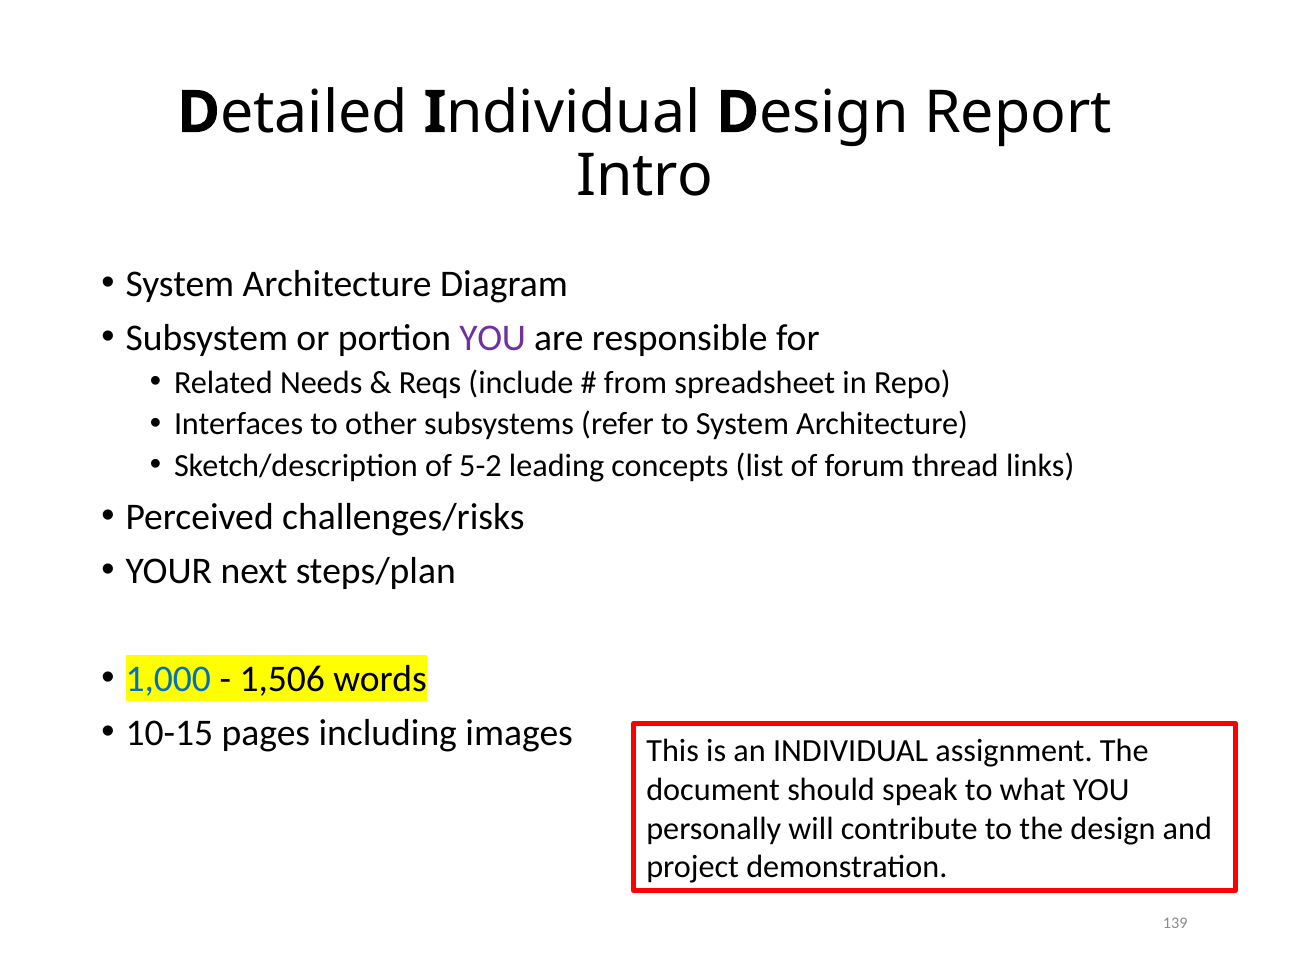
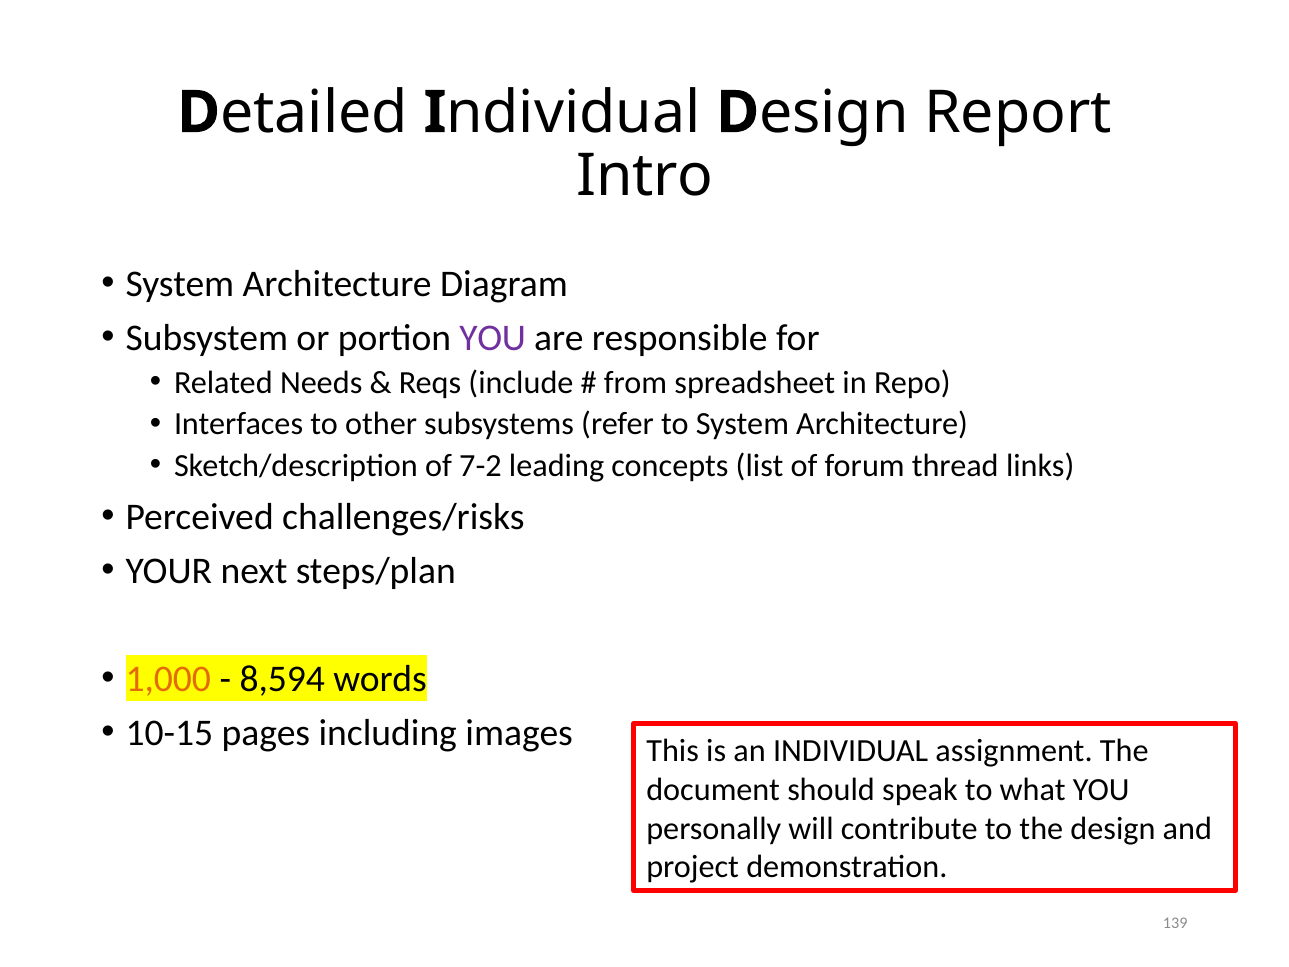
5-2: 5-2 -> 7-2 (480, 465)
1,000 colour: blue -> orange (168, 679)
1,506: 1,506 -> 8,594 (282, 679)
